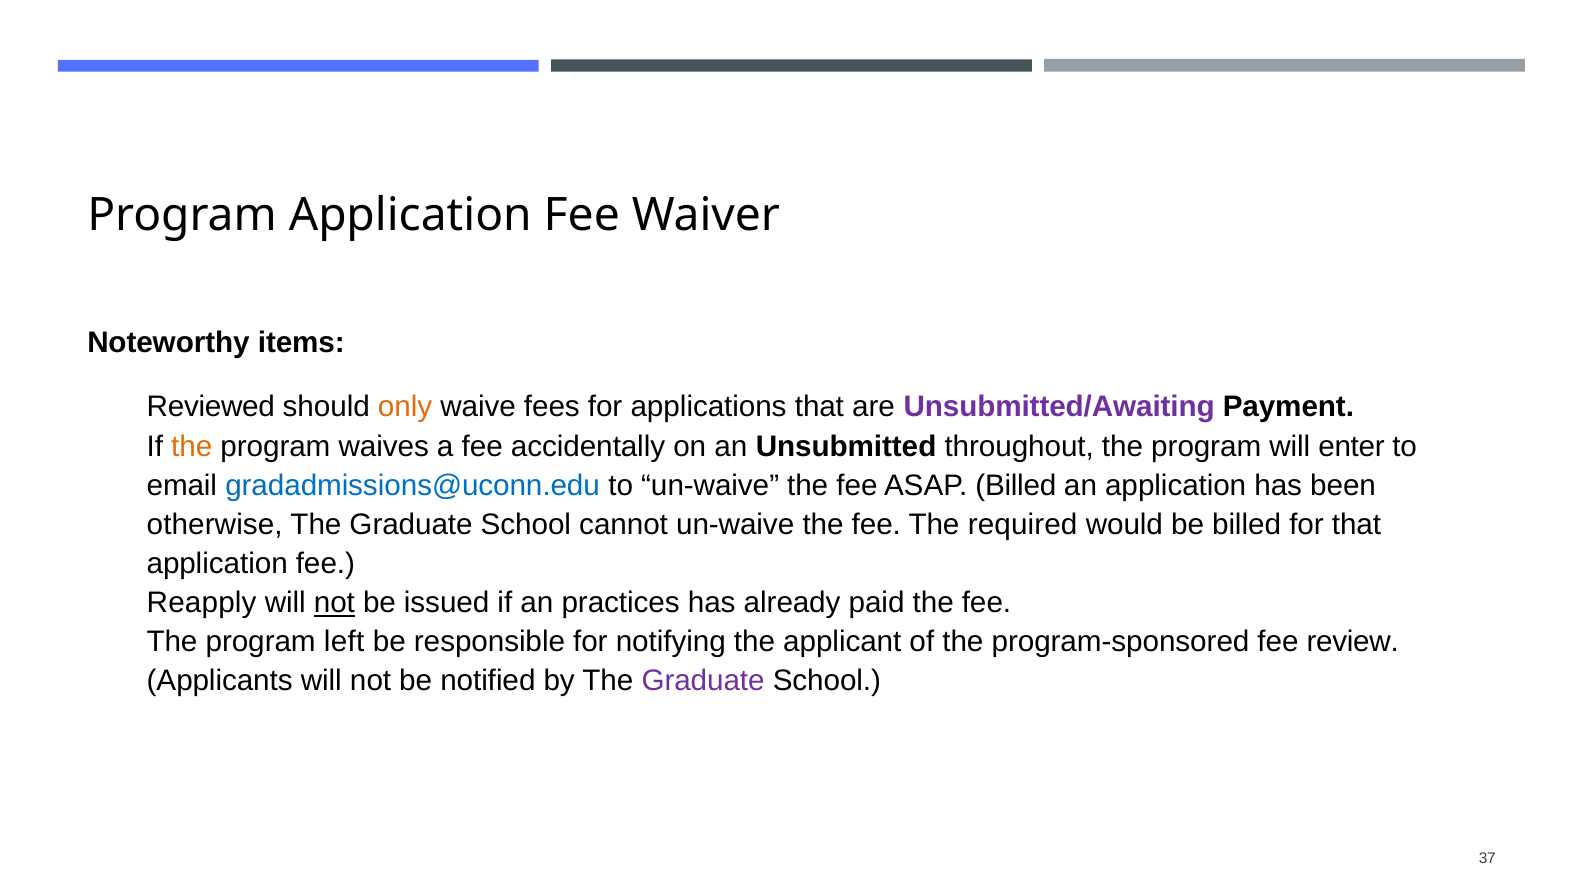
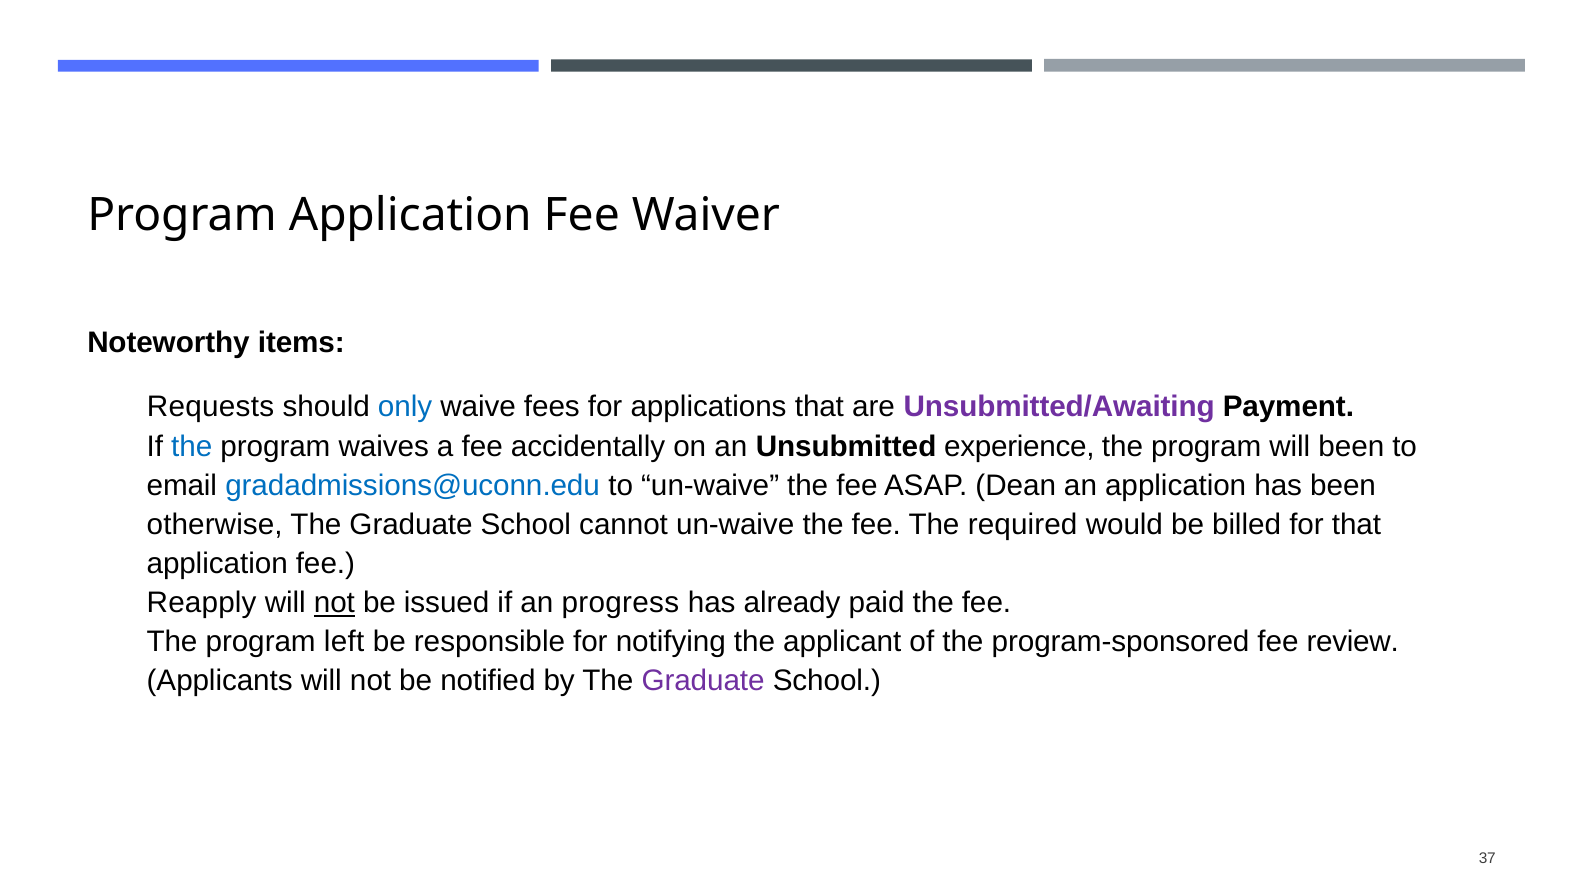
Reviewed: Reviewed -> Requests (211, 407)
only colour: orange -> blue (405, 407)
the colour: orange -> blue (192, 446)
throughout: throughout -> experience (1019, 446)
will enter: enter -> been (1351, 446)
ASAP Billed: Billed -> Dean (1016, 486)
practices: practices -> progress (620, 603)
